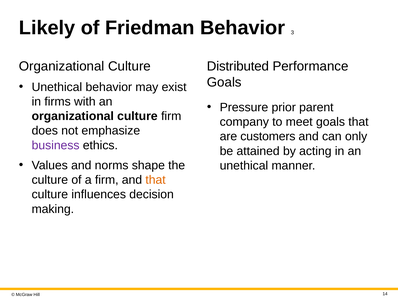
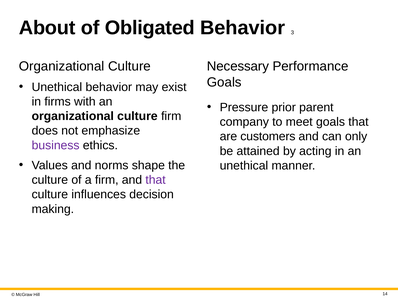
Likely: Likely -> About (47, 28)
Friedman: Friedman -> Obligated (150, 28)
Distributed: Distributed -> Necessary (238, 66)
that colour: orange -> purple (156, 180)
